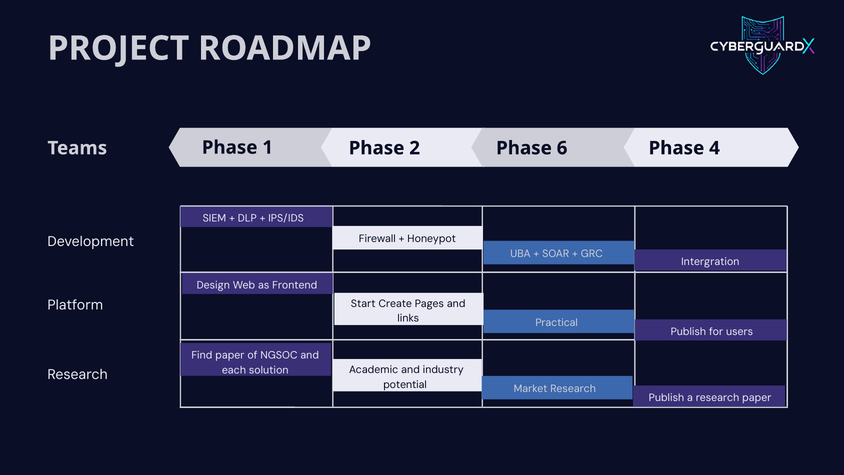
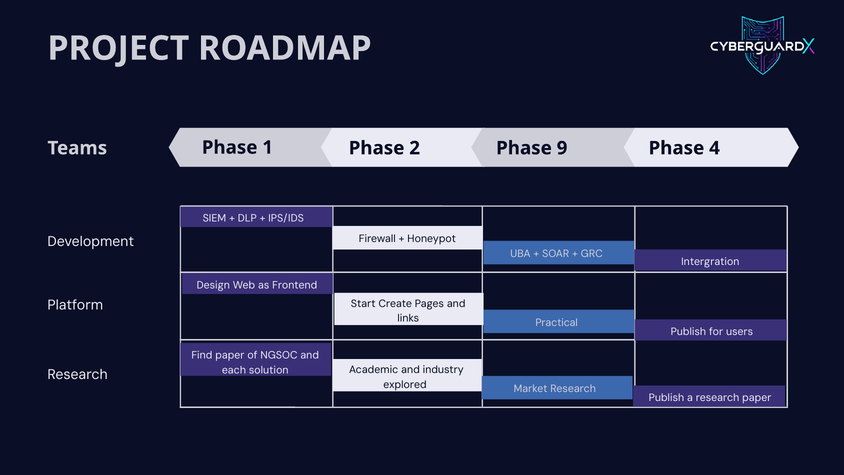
6: 6 -> 9 (562, 148)
potential: potential -> explored (405, 384)
